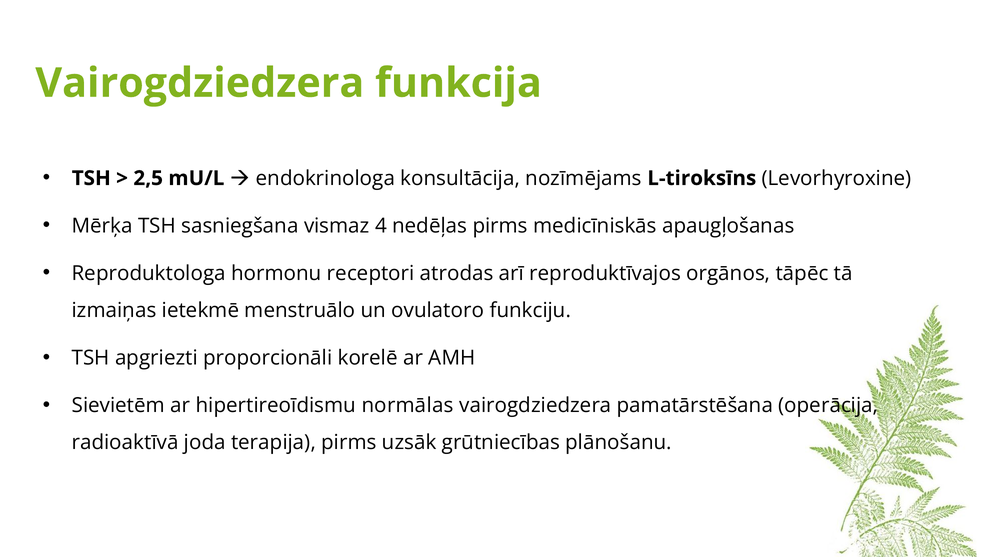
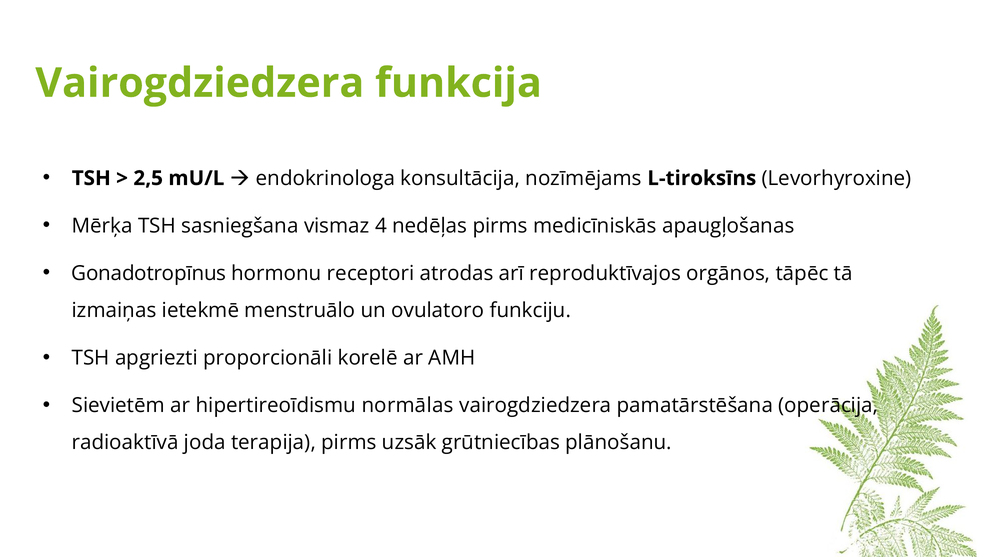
Reproduktologa: Reproduktologa -> Gonadotropīnus (149, 273)
